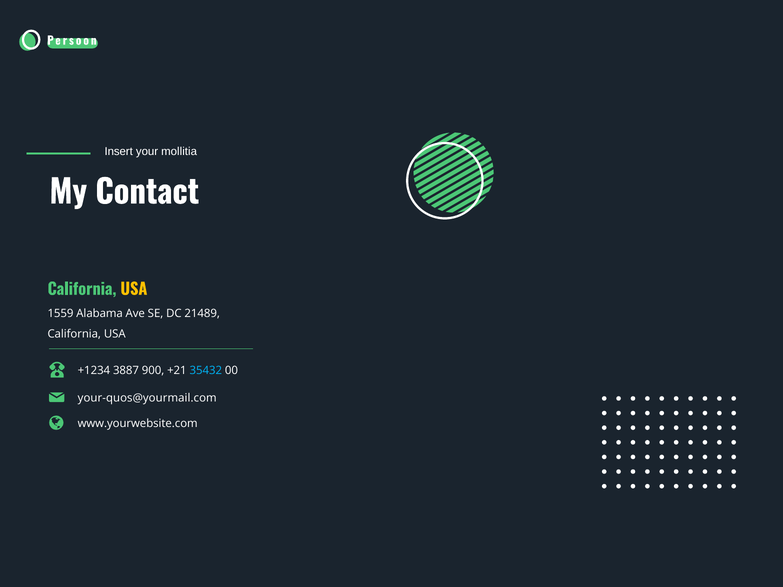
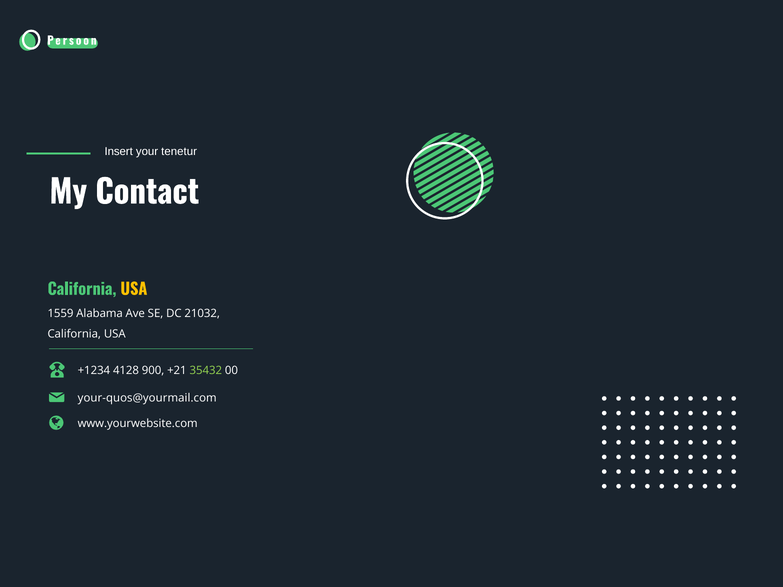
mollitia: mollitia -> tenetur (179, 151)
21489: 21489 -> 21032 (202, 314)
3887: 3887 -> 4128 (126, 371)
35432 colour: light blue -> light green (206, 371)
